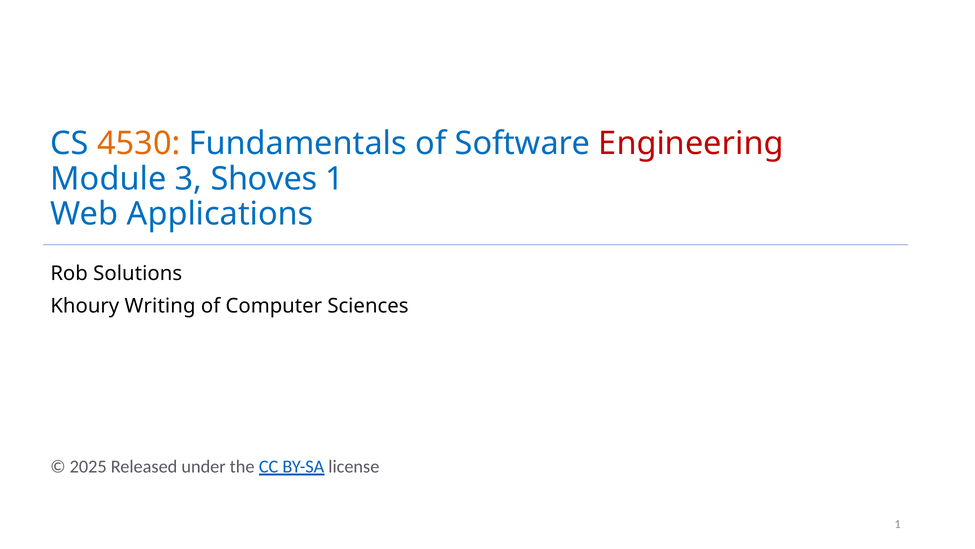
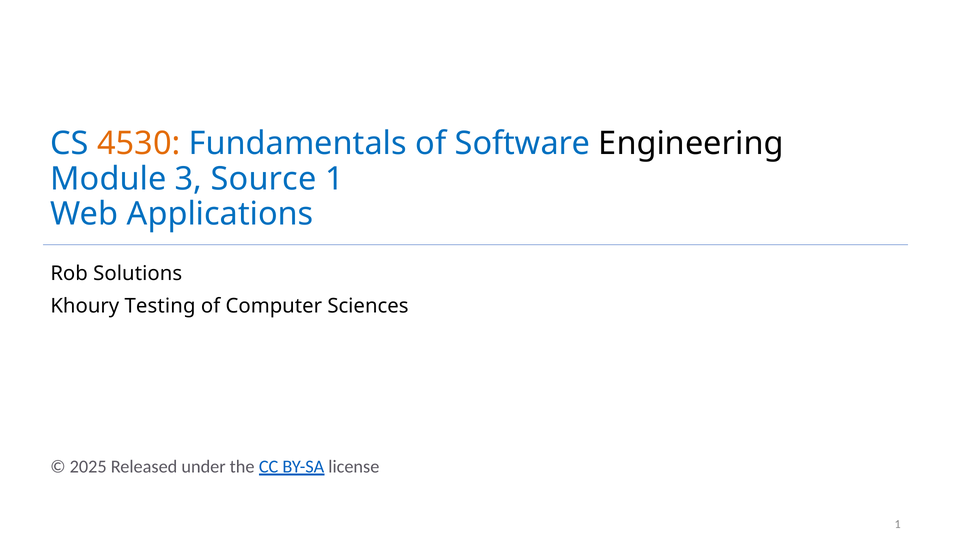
Engineering colour: red -> black (691, 144)
Shoves: Shoves -> Source (264, 179)
Writing: Writing -> Testing (160, 306)
